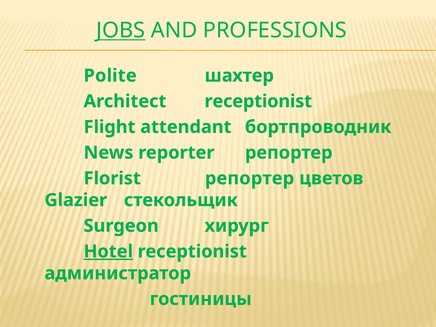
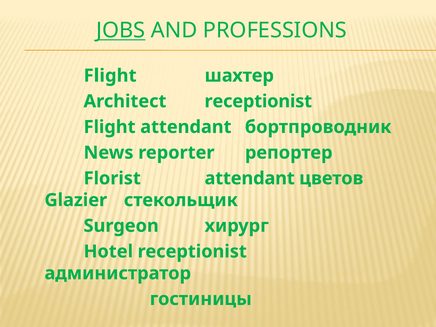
Polite: Polite -> Flight (110, 76)
Florist репортер: репортер -> attendant (250, 178)
Hotel underline: present -> none (108, 252)
